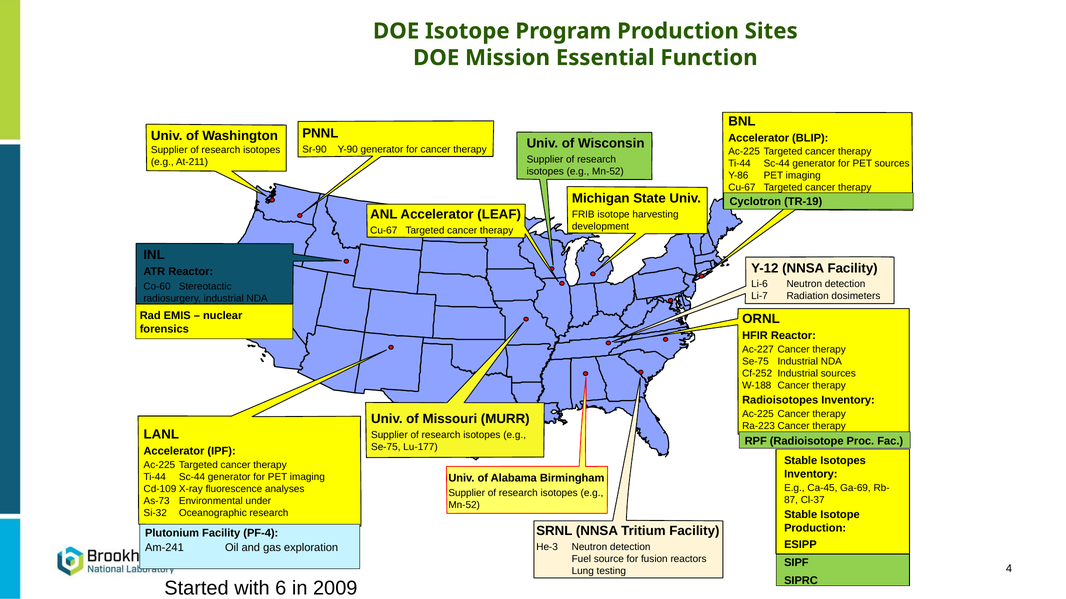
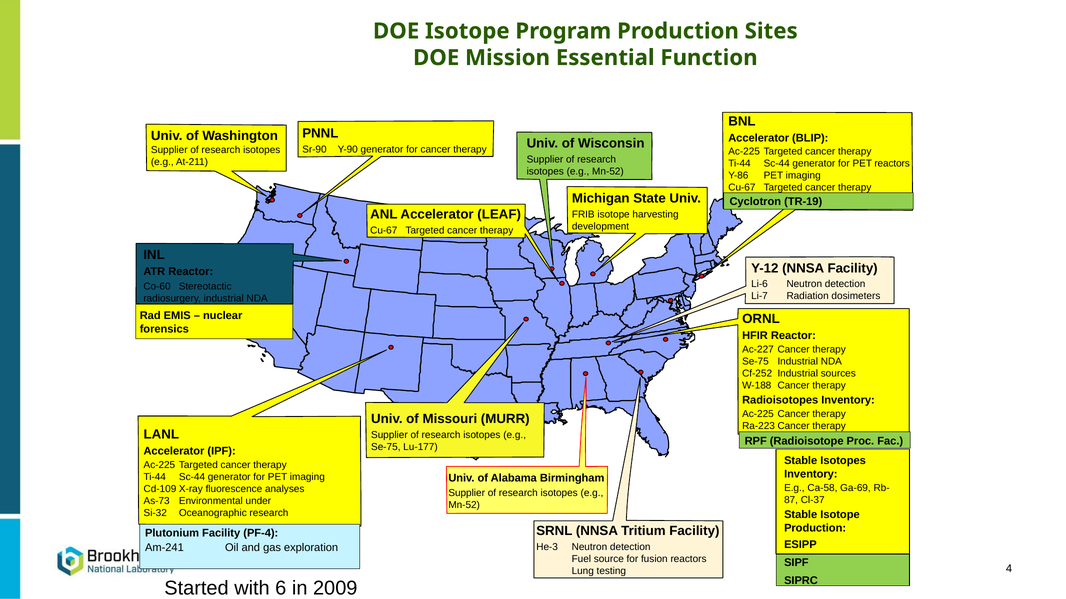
PET sources: sources -> reactors (892, 164)
Ca-45: Ca-45 -> Ca-58 (822, 488)
